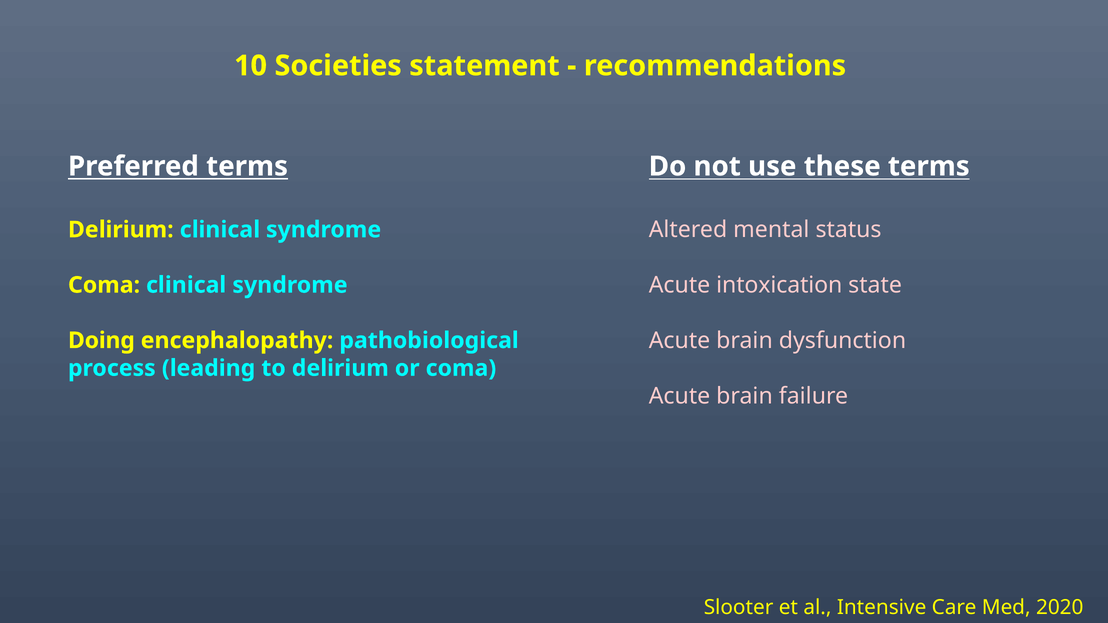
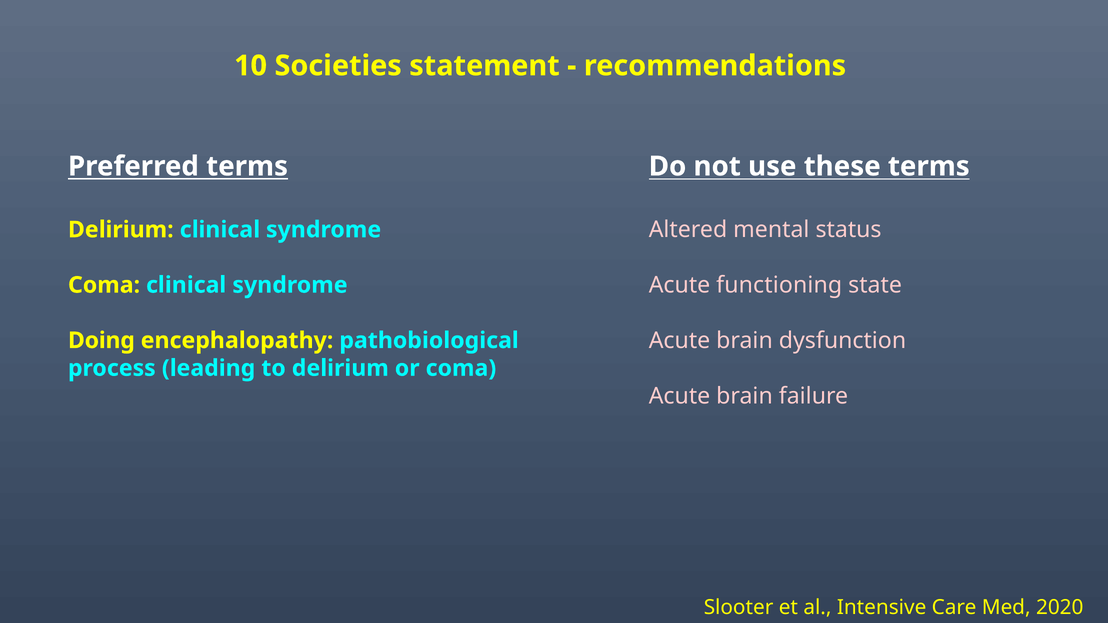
intoxication: intoxication -> functioning (779, 285)
